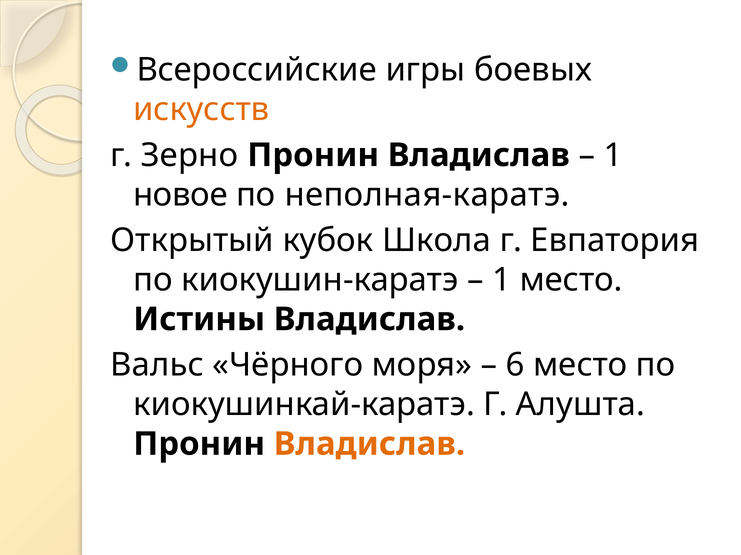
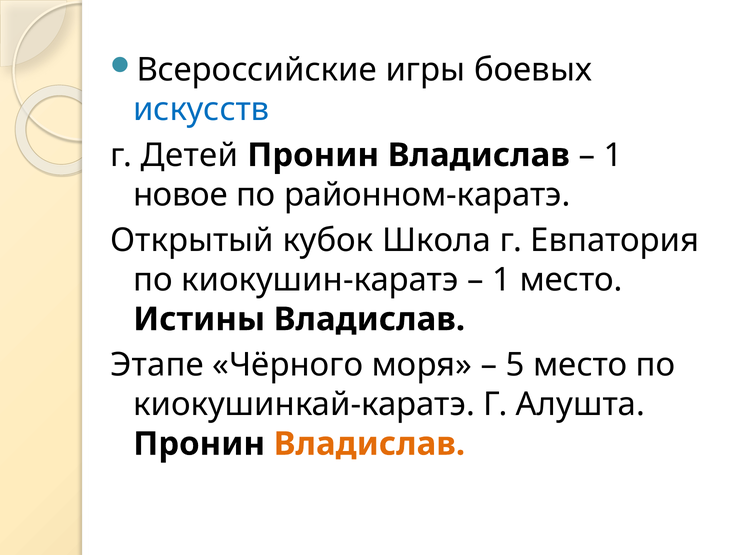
искусств colour: orange -> blue (201, 110)
Зерно: Зерно -> Детей (189, 155)
неполная-каратэ: неполная-каратэ -> районном-каратэ (427, 195)
Вальс: Вальс -> Этапе (157, 365)
6: 6 -> 5 (515, 365)
